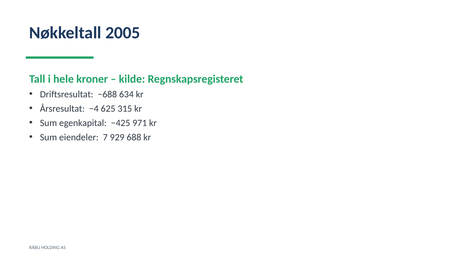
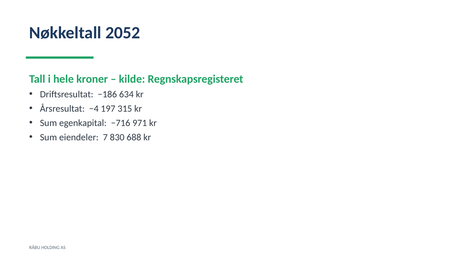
2005: 2005 -> 2052 (123, 33)
−688: −688 -> −186 (107, 94)
625: 625 -> 197 (108, 109)
−425: −425 -> −716 (121, 123)
929: 929 -> 830 (117, 137)
